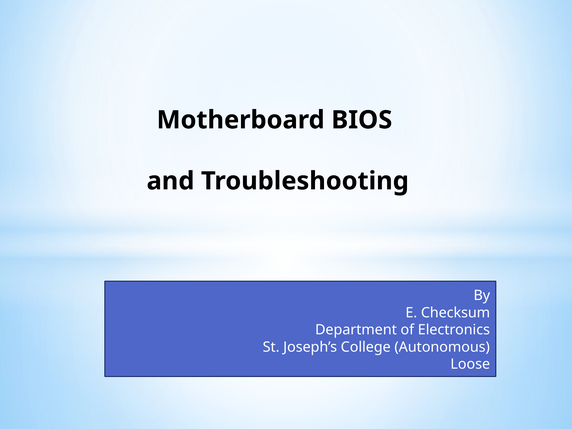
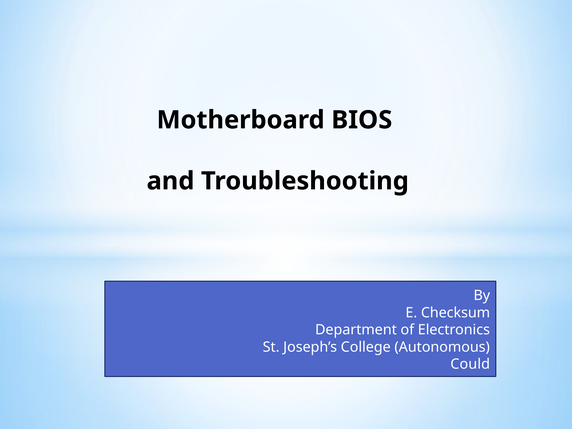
Loose: Loose -> Could (470, 364)
